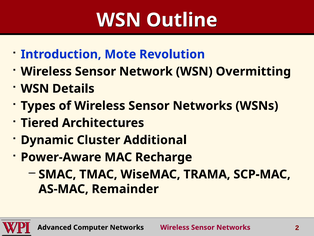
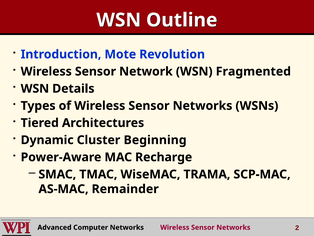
Overmitting: Overmitting -> Fragmented (253, 71)
Additional: Additional -> Beginning (155, 140)
